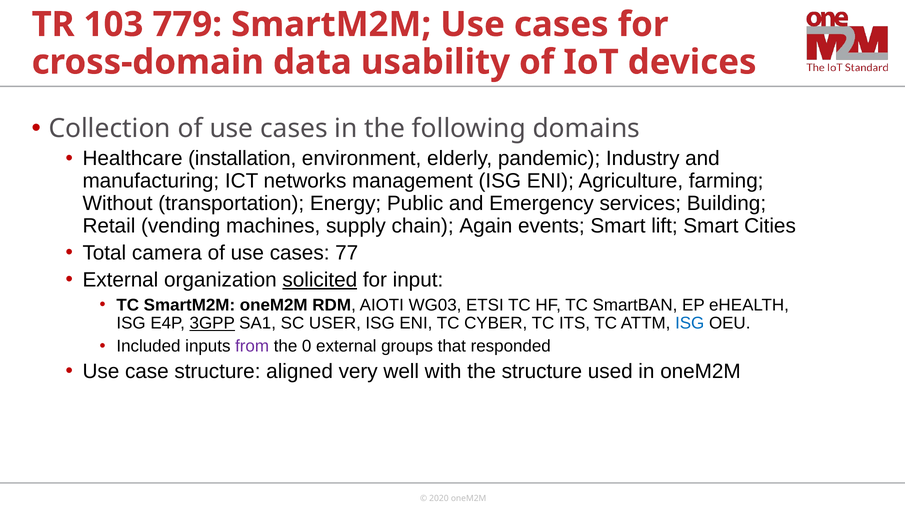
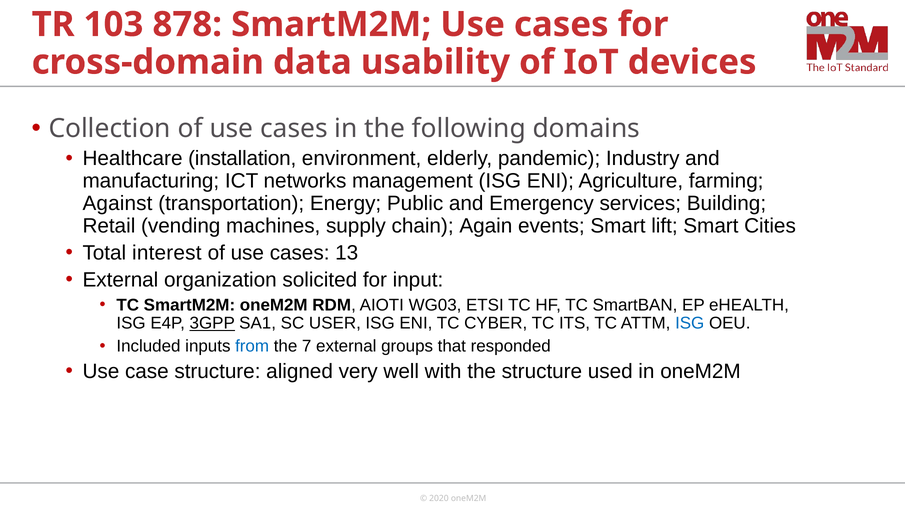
779: 779 -> 878 (187, 25)
Without: Without -> Against (117, 203)
camera: camera -> interest (167, 253)
77: 77 -> 13 (347, 253)
solicited underline: present -> none (320, 280)
from colour: purple -> blue (252, 346)
0: 0 -> 7 (307, 346)
